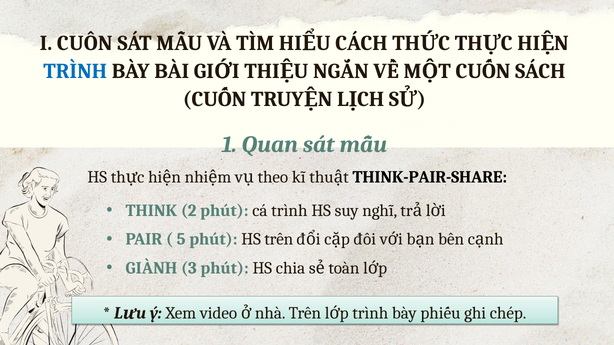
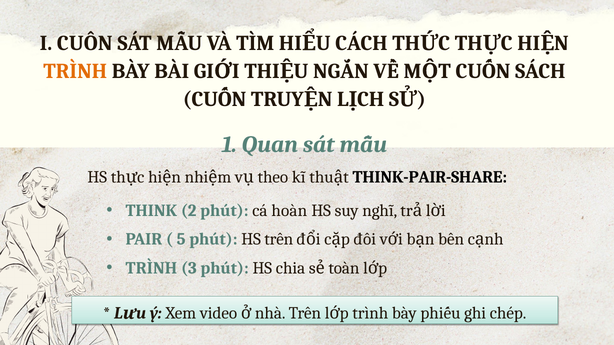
TRÌNH colour: blue -> orange (75, 71)
cá trình: trình -> hoàn (289, 211)
GIÀNH: GIÀNH -> TRÌNH (151, 268)
